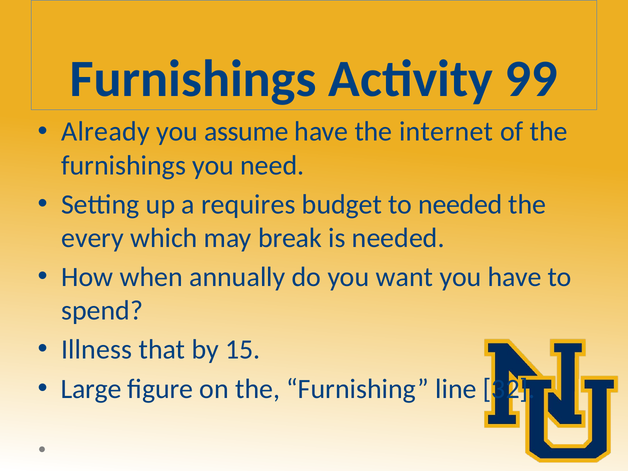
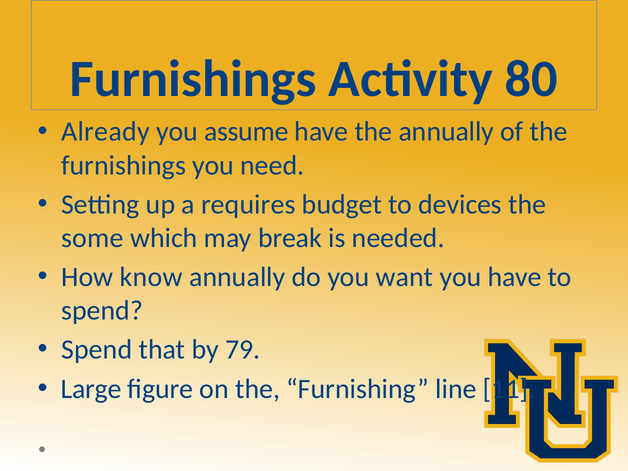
99: 99 -> 80 (531, 79)
the internet: internet -> annually (446, 132)
to needed: needed -> devices (460, 204)
every: every -> some (92, 238)
when: when -> know (151, 277)
Illness: Illness -> Spend (97, 350)
15: 15 -> 79 (243, 350)
32: 32 -> 11 (509, 389)
